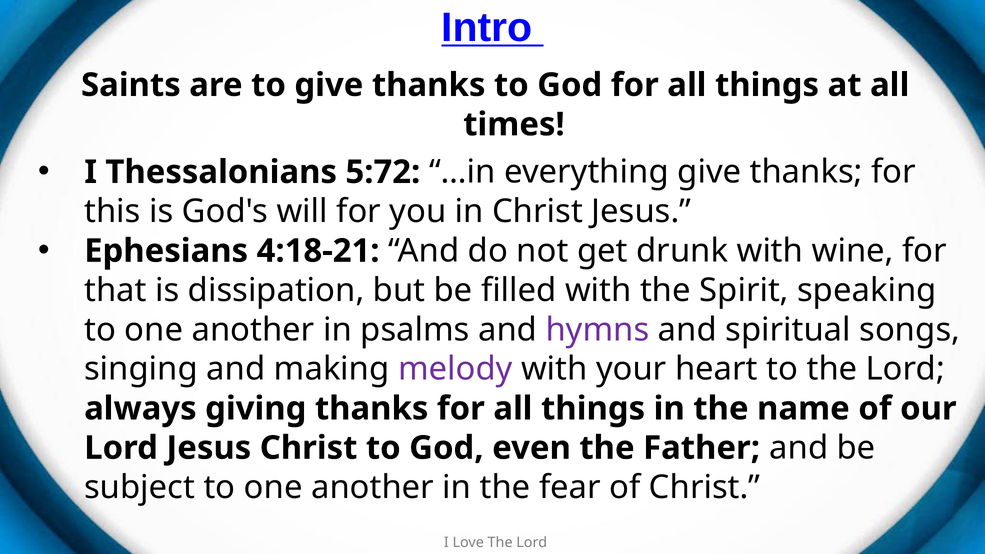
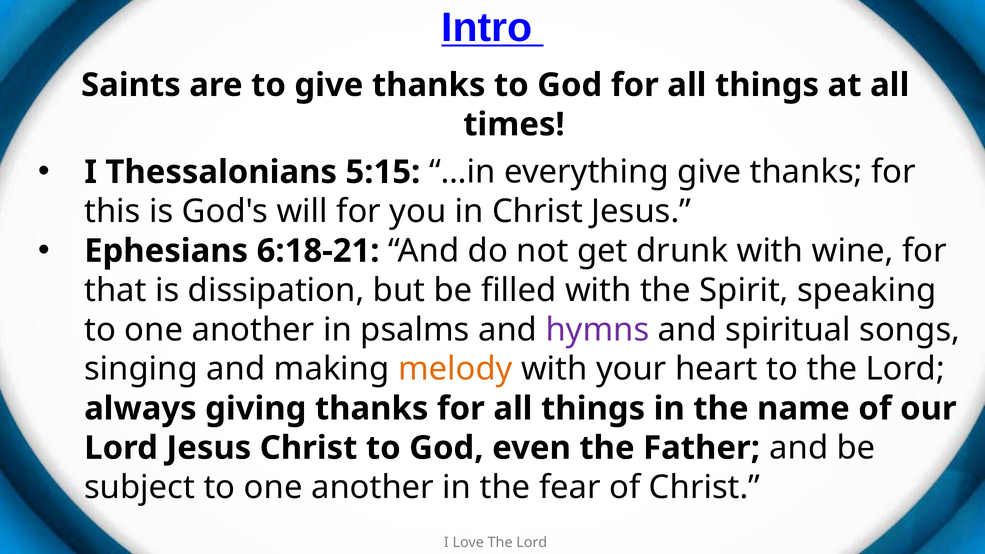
5:72: 5:72 -> 5:15 (383, 172)
4:18-21: 4:18-21 -> 6:18-21 (318, 251)
melody colour: purple -> orange (455, 369)
